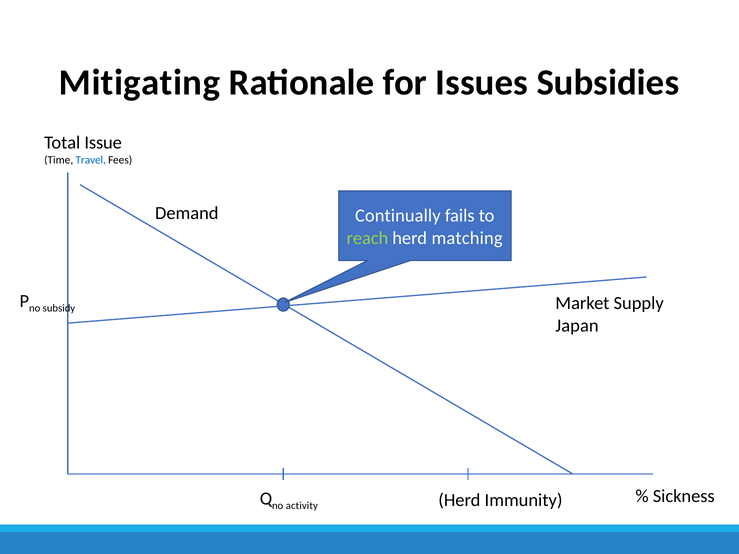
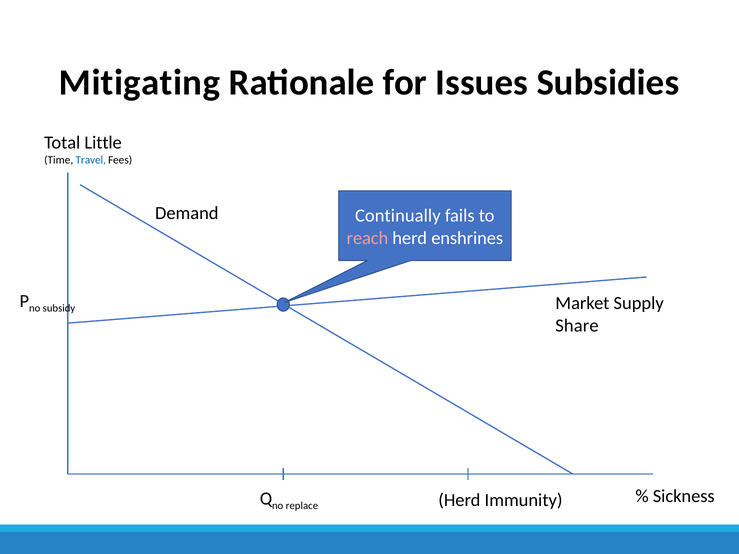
Issue: Issue -> Little (103, 143)
reach colour: light green -> pink (367, 238)
matching: matching -> enshrines (467, 238)
Japan: Japan -> Share (577, 326)
activity: activity -> replace (302, 506)
